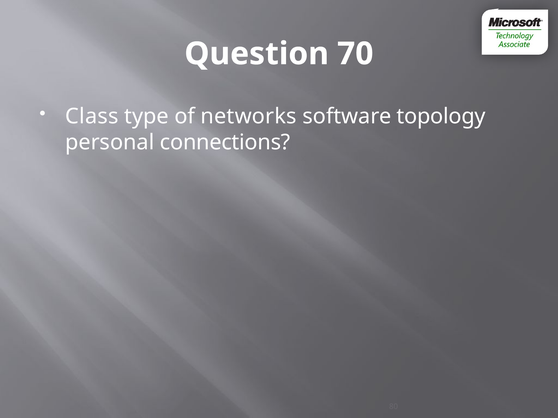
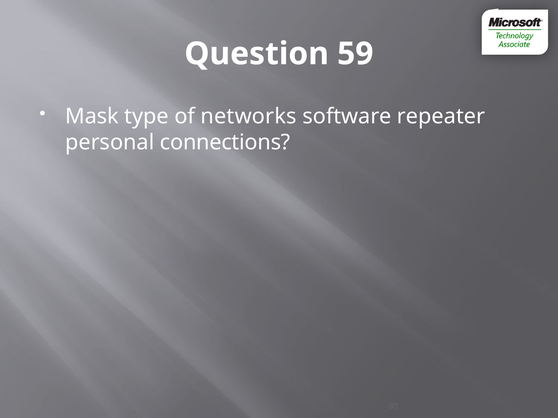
70: 70 -> 59 (355, 54)
Class: Class -> Mask (92, 117)
topology: topology -> repeater (441, 117)
